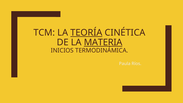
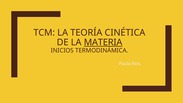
TEORÍA underline: present -> none (86, 33)
